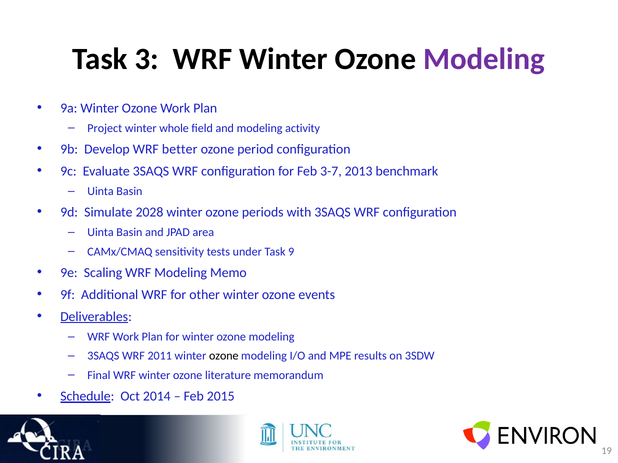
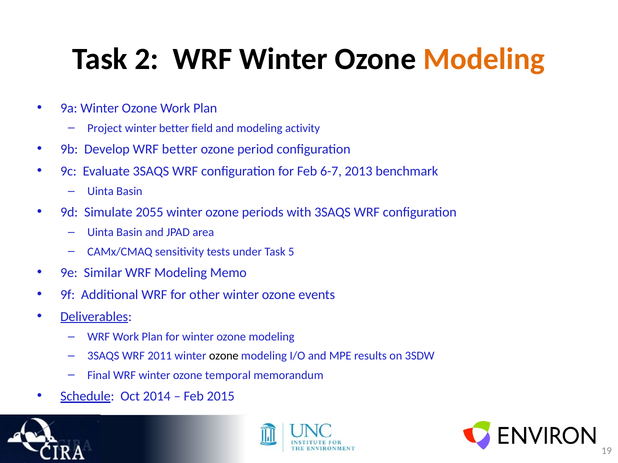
3: 3 -> 2 (147, 59)
Modeling colour: purple -> orange (484, 59)
winter whole: whole -> better (174, 128)
3-7: 3-7 -> 6-7 (331, 171)
2028: 2028 -> 2055 (149, 213)
9: 9 -> 5 (291, 252)
Scaling: Scaling -> Similar (103, 273)
literature: literature -> temporal (228, 376)
